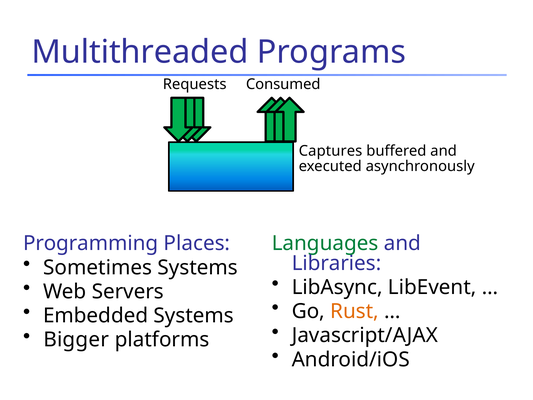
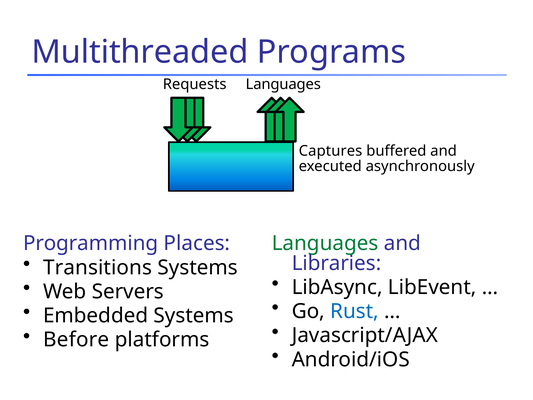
Consumed: Consumed -> Languages (283, 84)
Sometimes: Sometimes -> Transitions (98, 267)
Rust colour: orange -> blue (355, 311)
Bigger: Bigger -> Before (76, 340)
